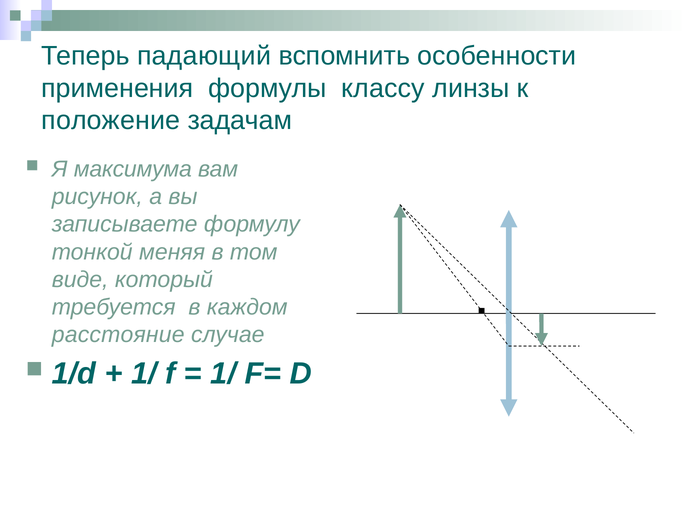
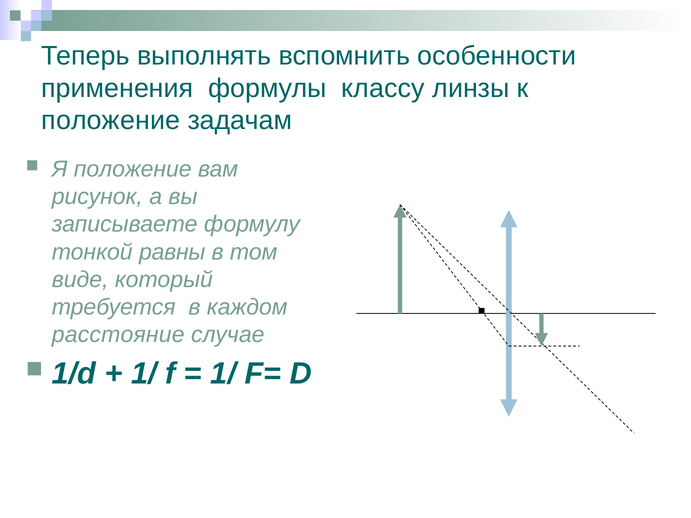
падающий: падающий -> выполнять (204, 56)
Я максимума: максимума -> положение (133, 169)
меняя: меняя -> равны (172, 252)
